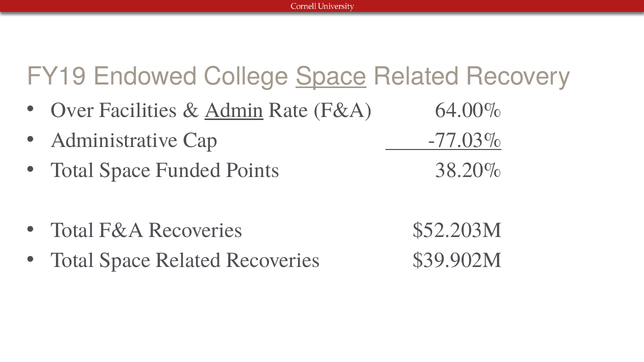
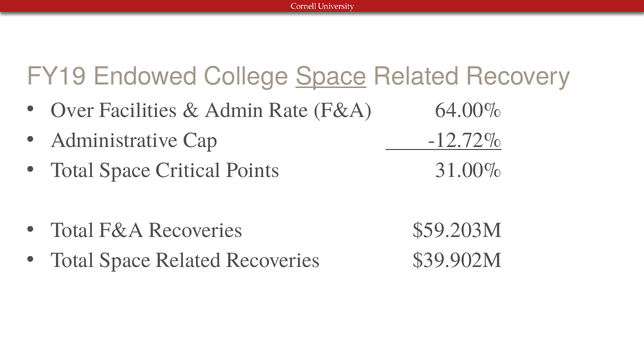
Admin underline: present -> none (234, 110)
-77.03%: -77.03% -> -12.72% (465, 140)
Funded: Funded -> Critical (188, 170)
38.20%: 38.20% -> 31.00% (468, 170)
$52.203M: $52.203M -> $59.203M (457, 230)
